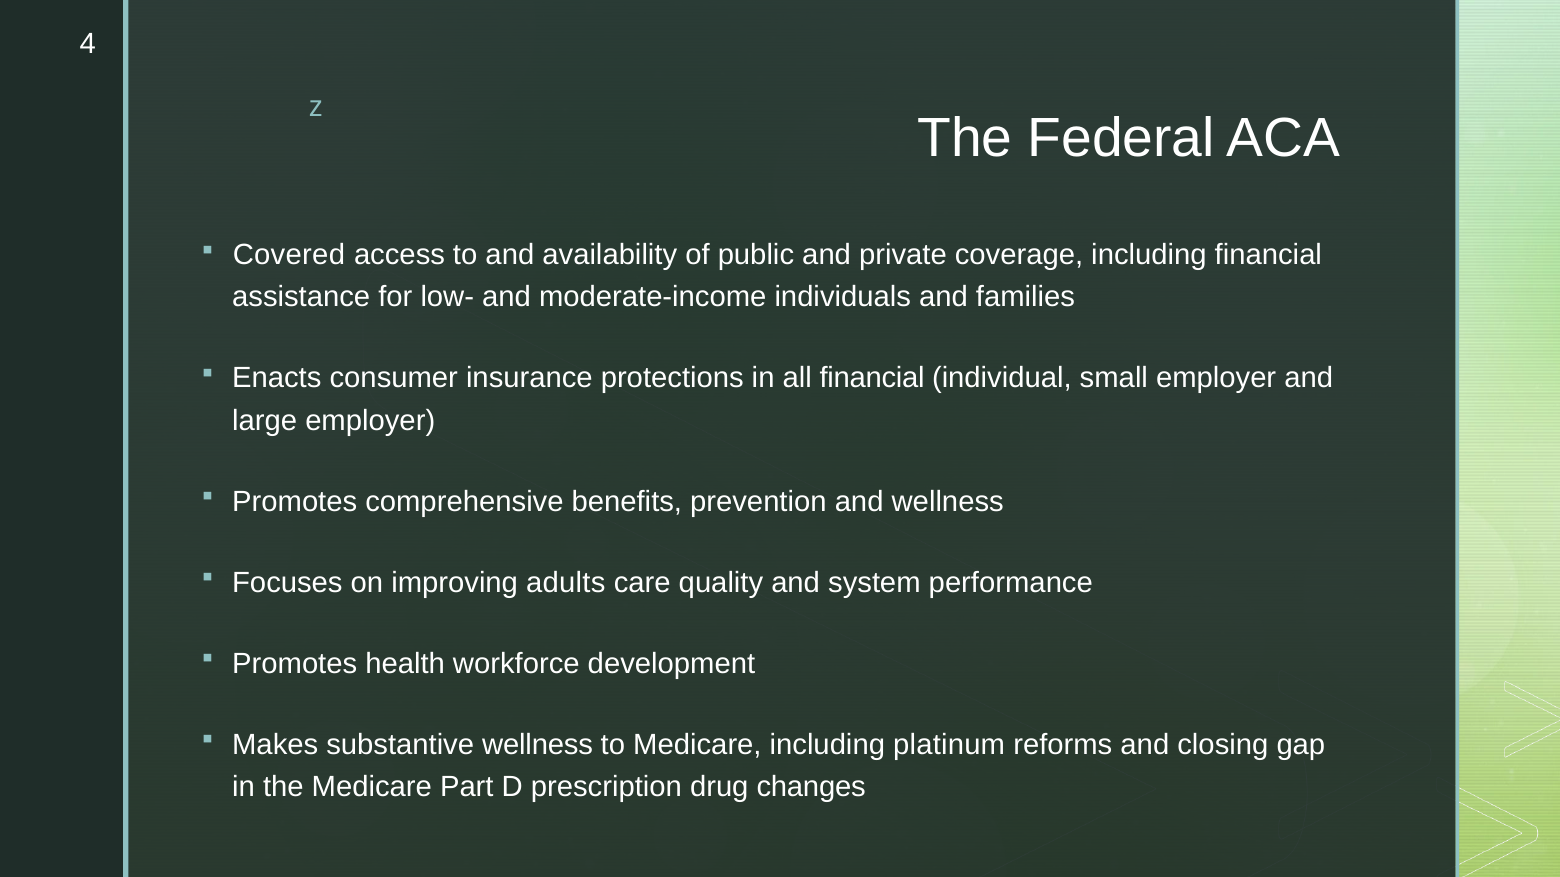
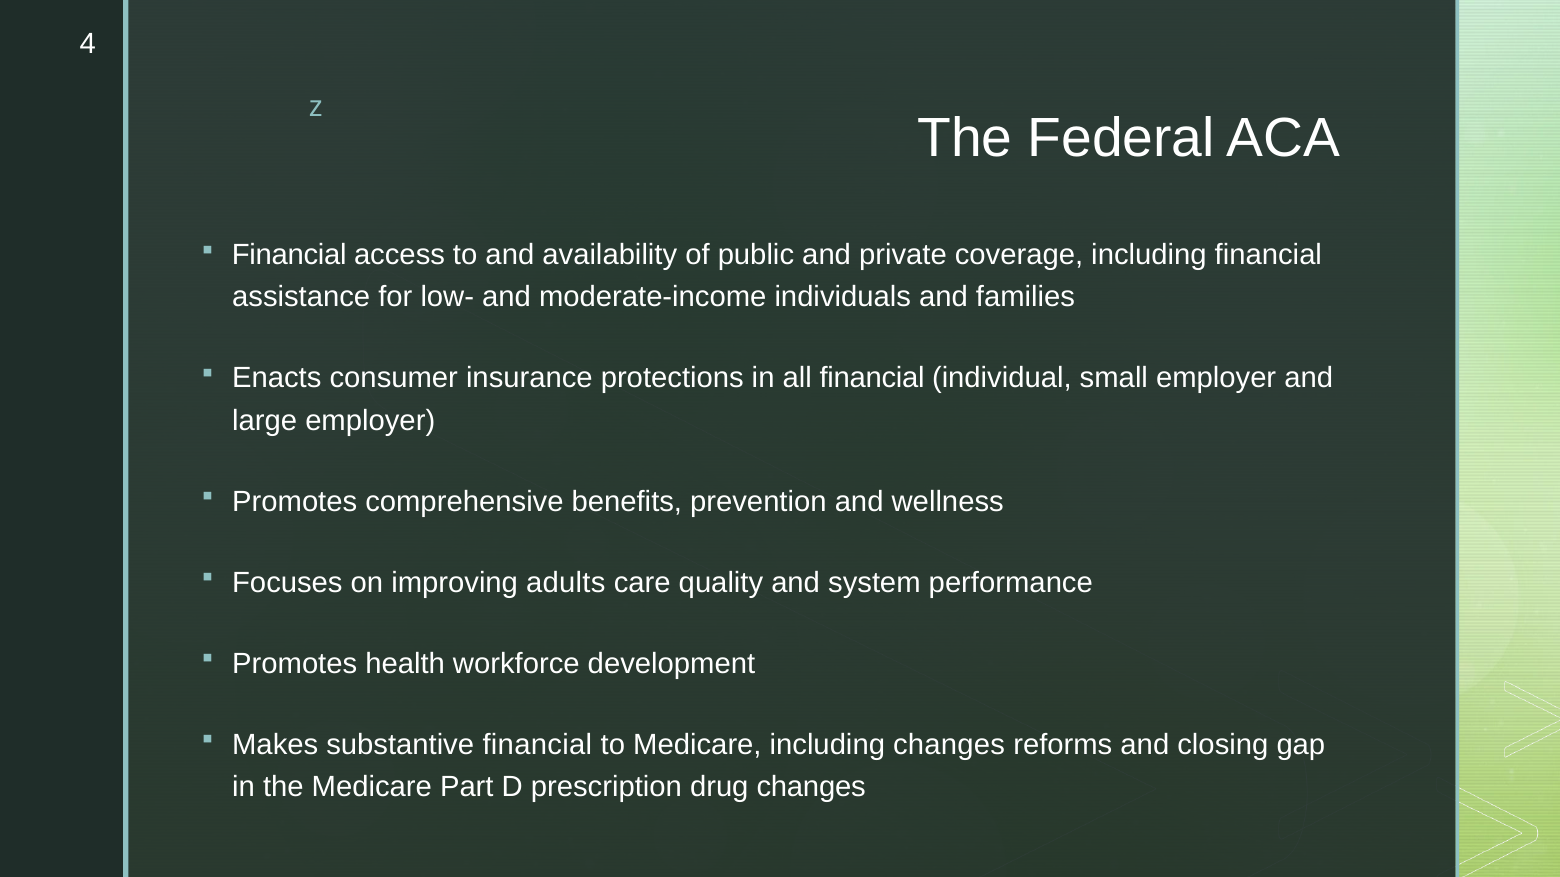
Covered: Covered -> Financial (289, 255)
substantive wellness: wellness -> financial (537, 745)
including platinum: platinum -> changes (949, 745)
